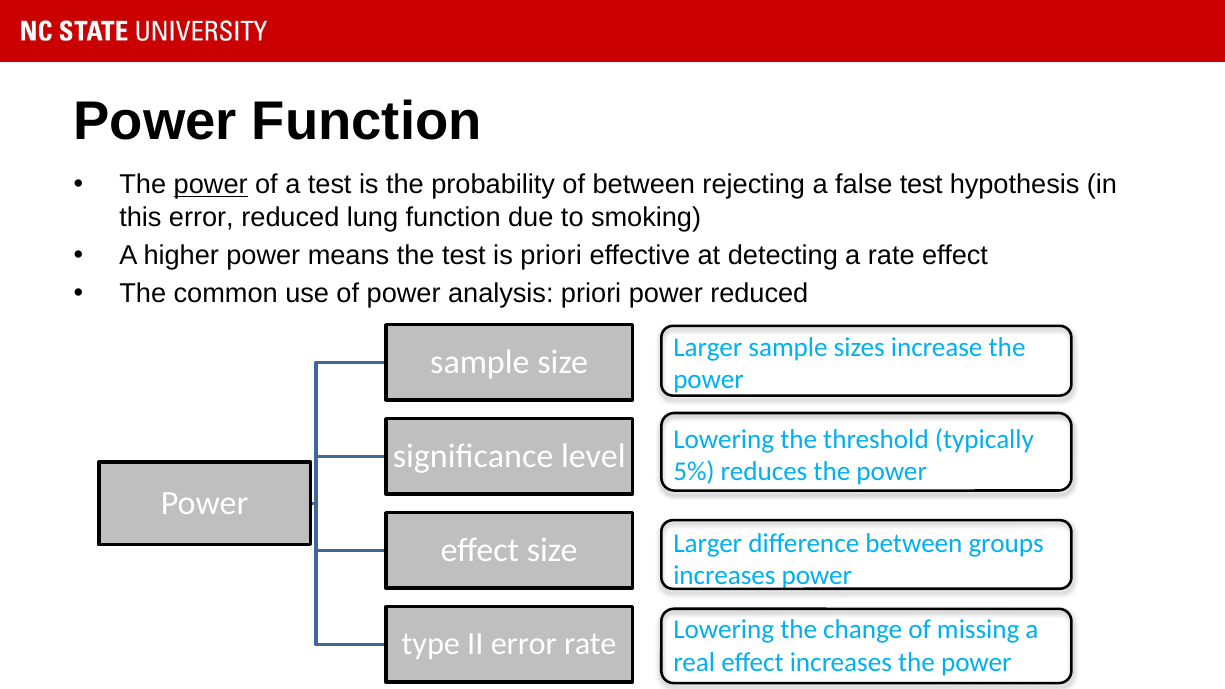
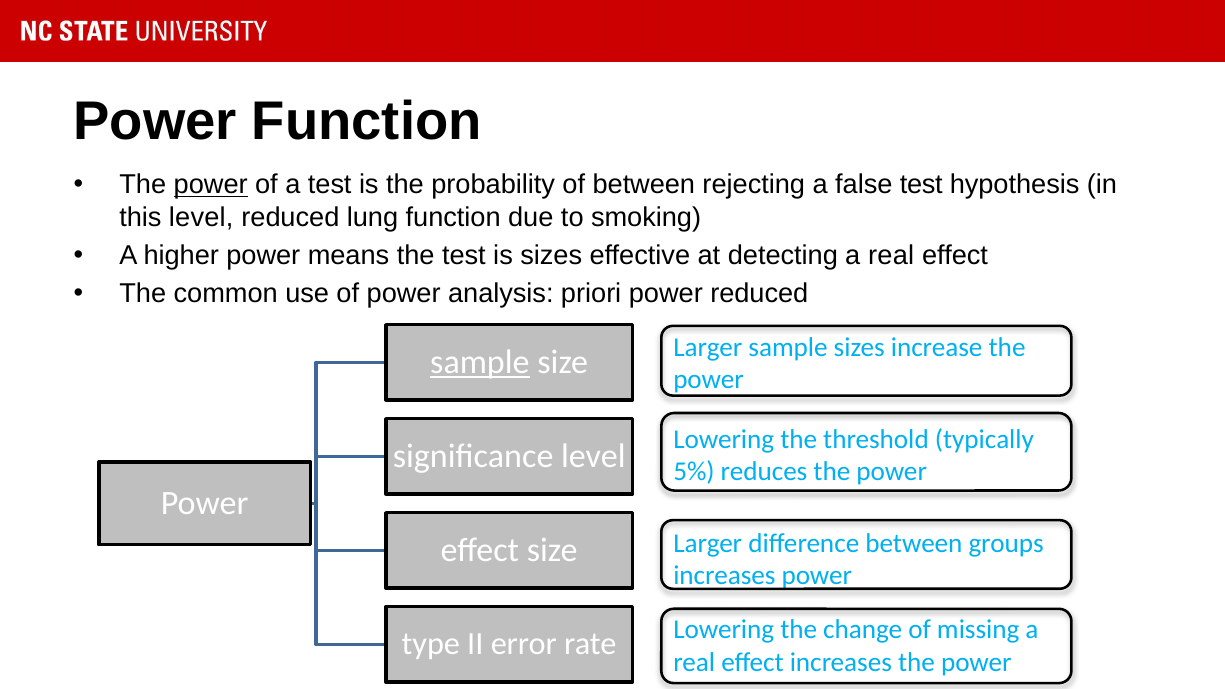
this error: error -> level (201, 218)
is priori: priori -> sizes (551, 256)
detecting a rate: rate -> real (891, 256)
sample underline: none -> present (480, 362)
